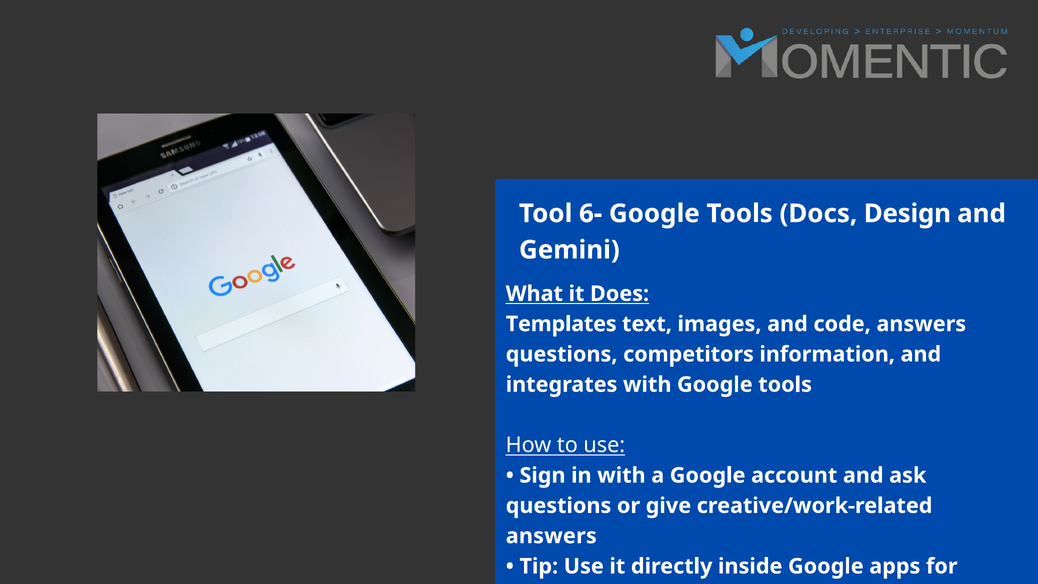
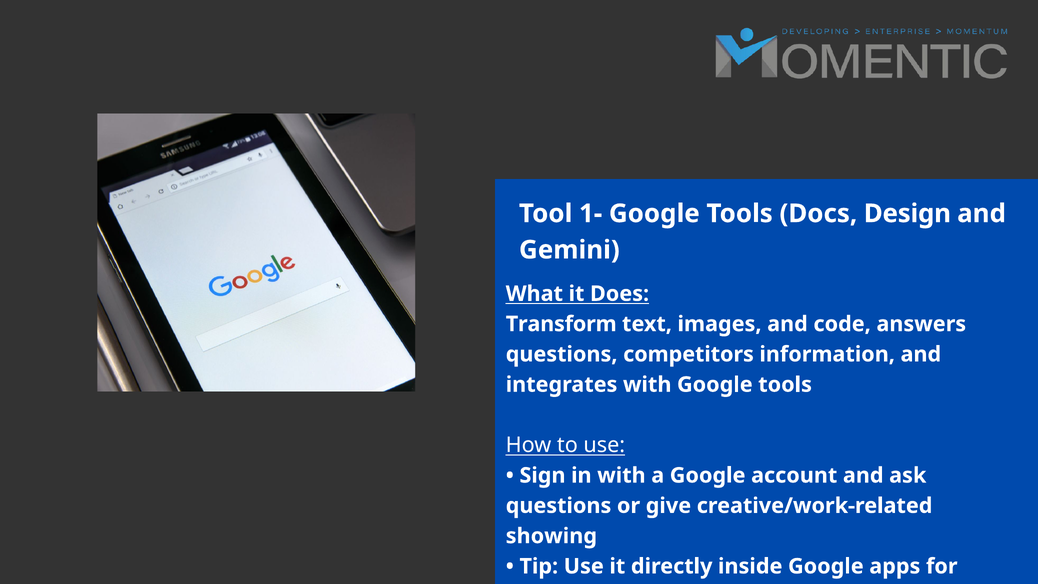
6-: 6- -> 1- (591, 214)
Templates: Templates -> Transform (561, 324)
answers: answers -> showing (551, 536)
